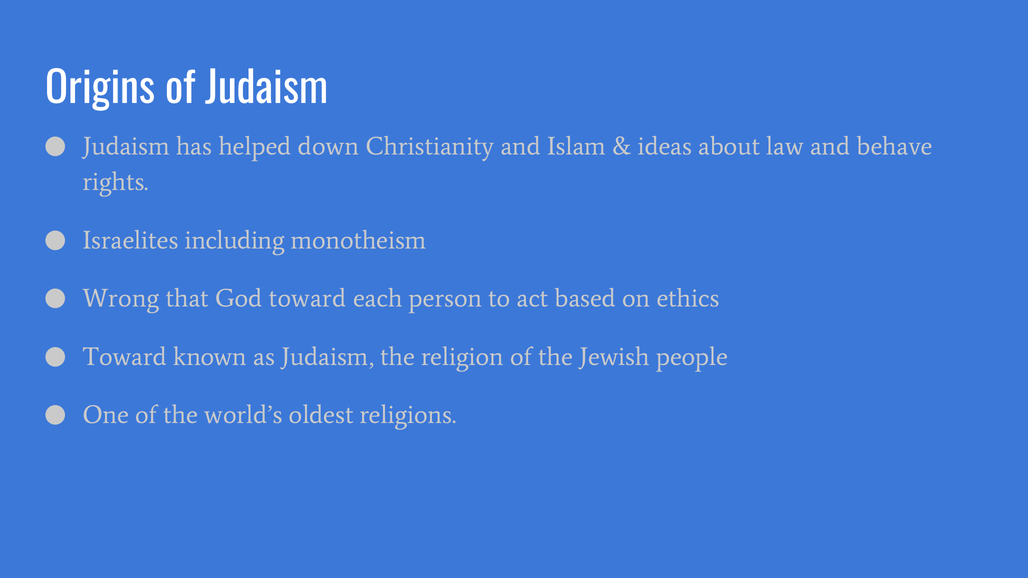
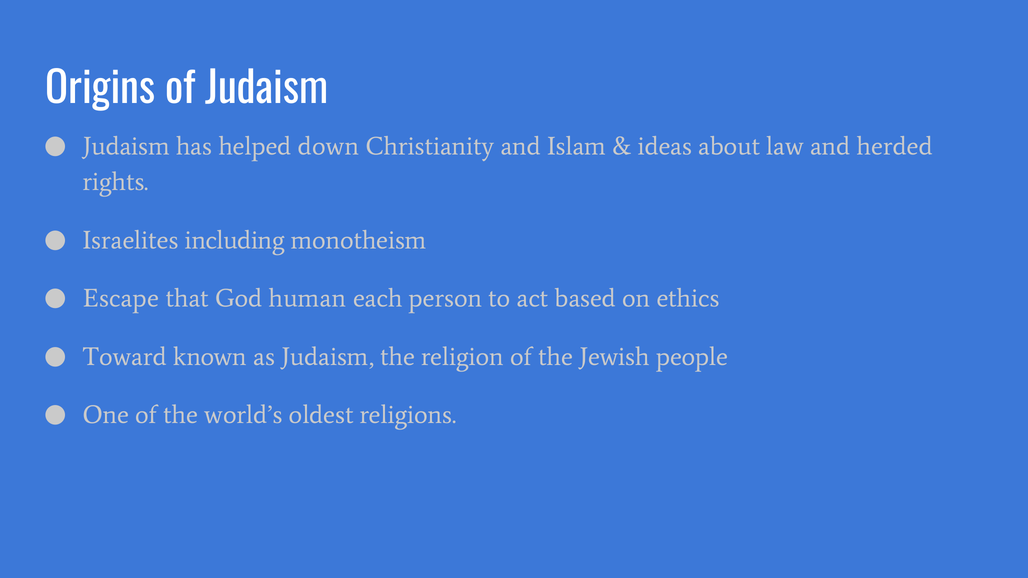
behave: behave -> herded (895, 147)
Wrong: Wrong -> Escape (121, 299)
God toward: toward -> human (308, 299)
